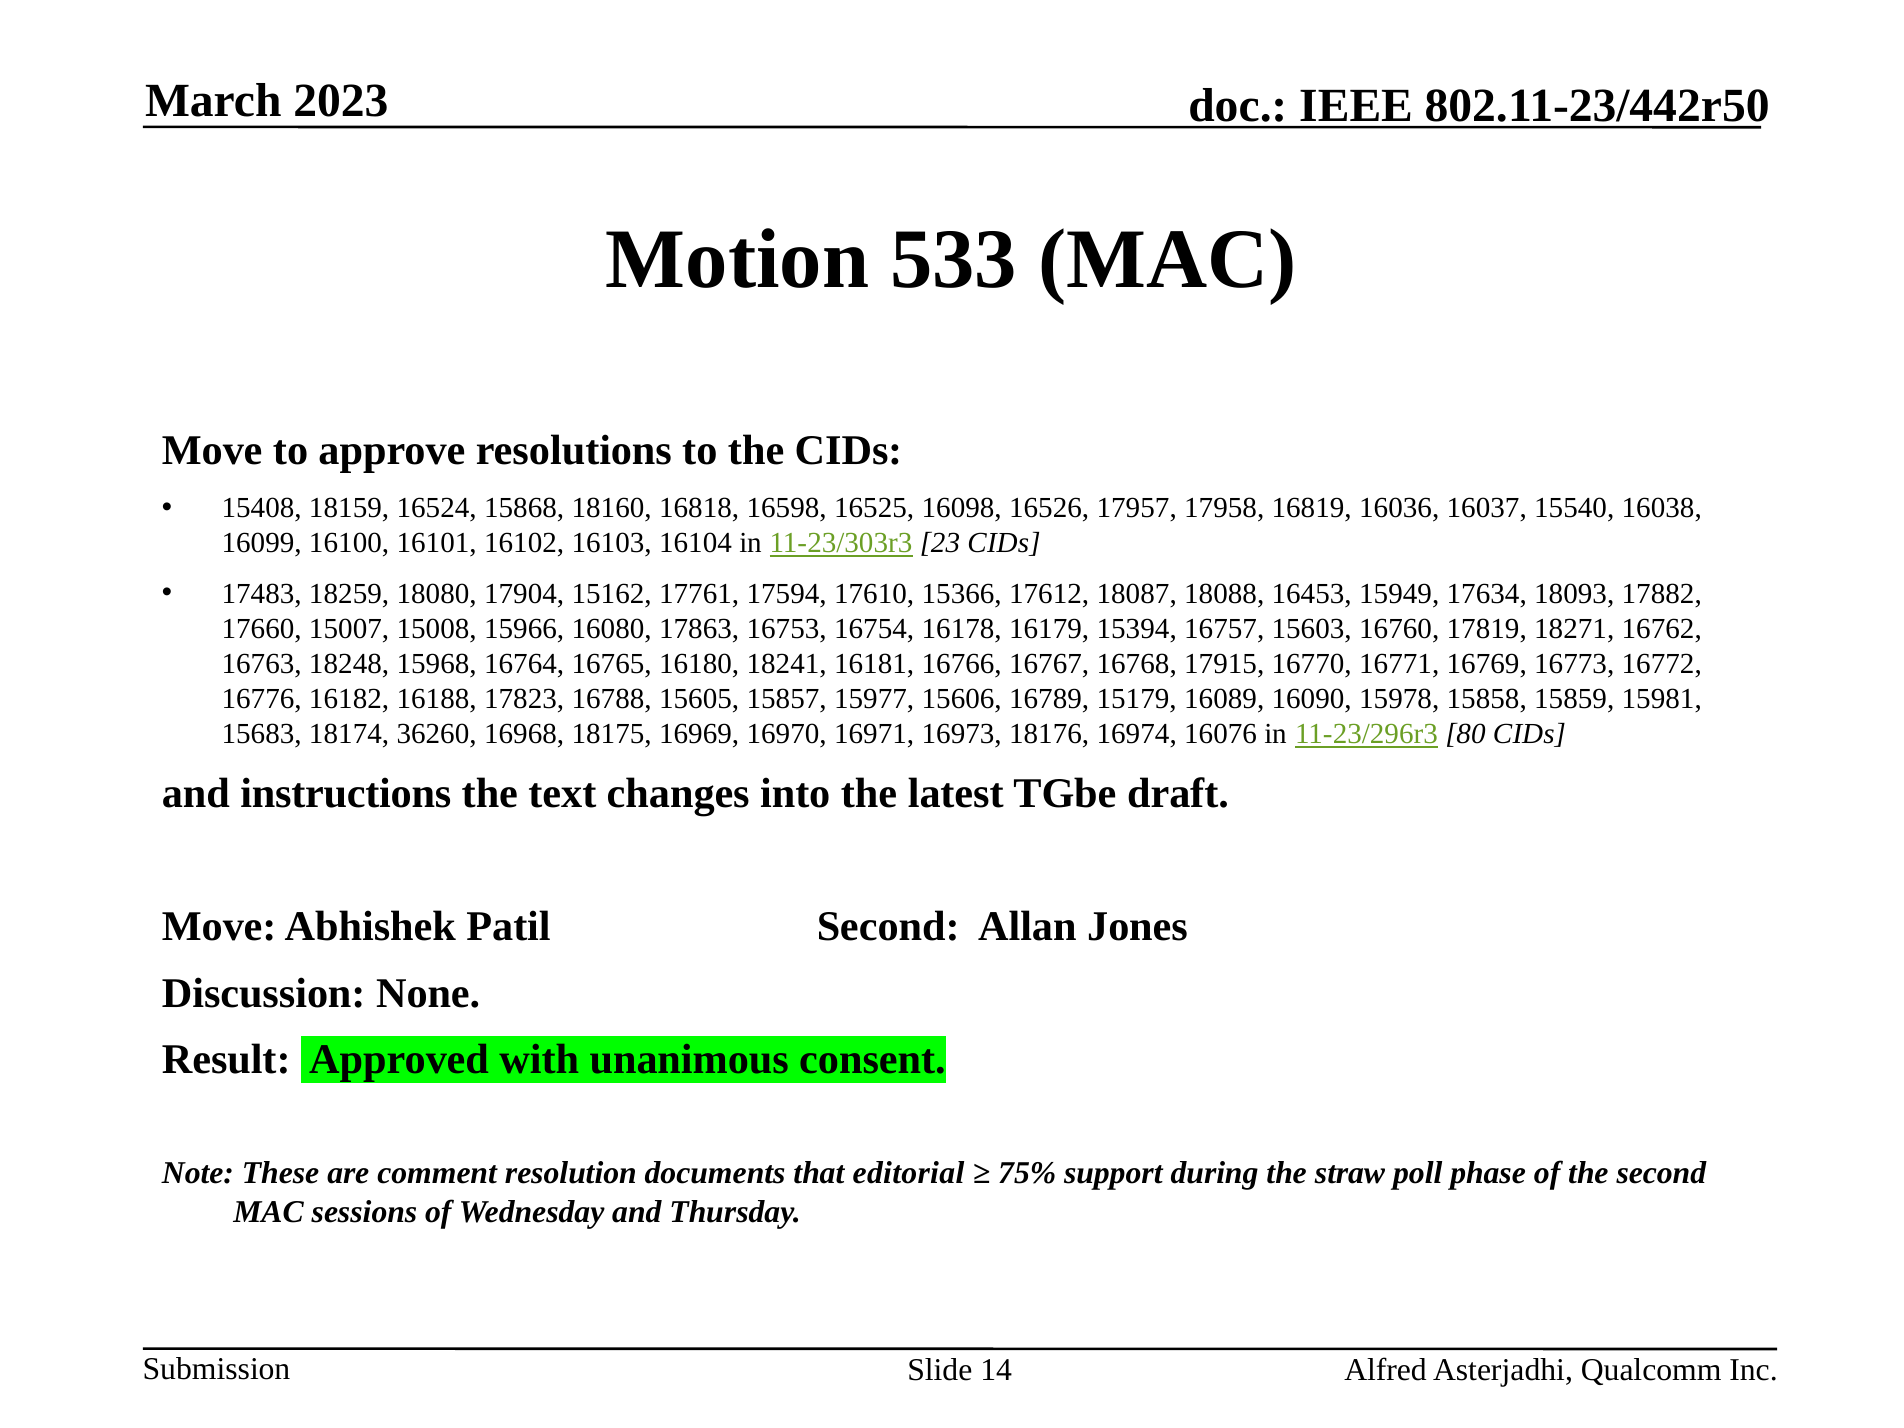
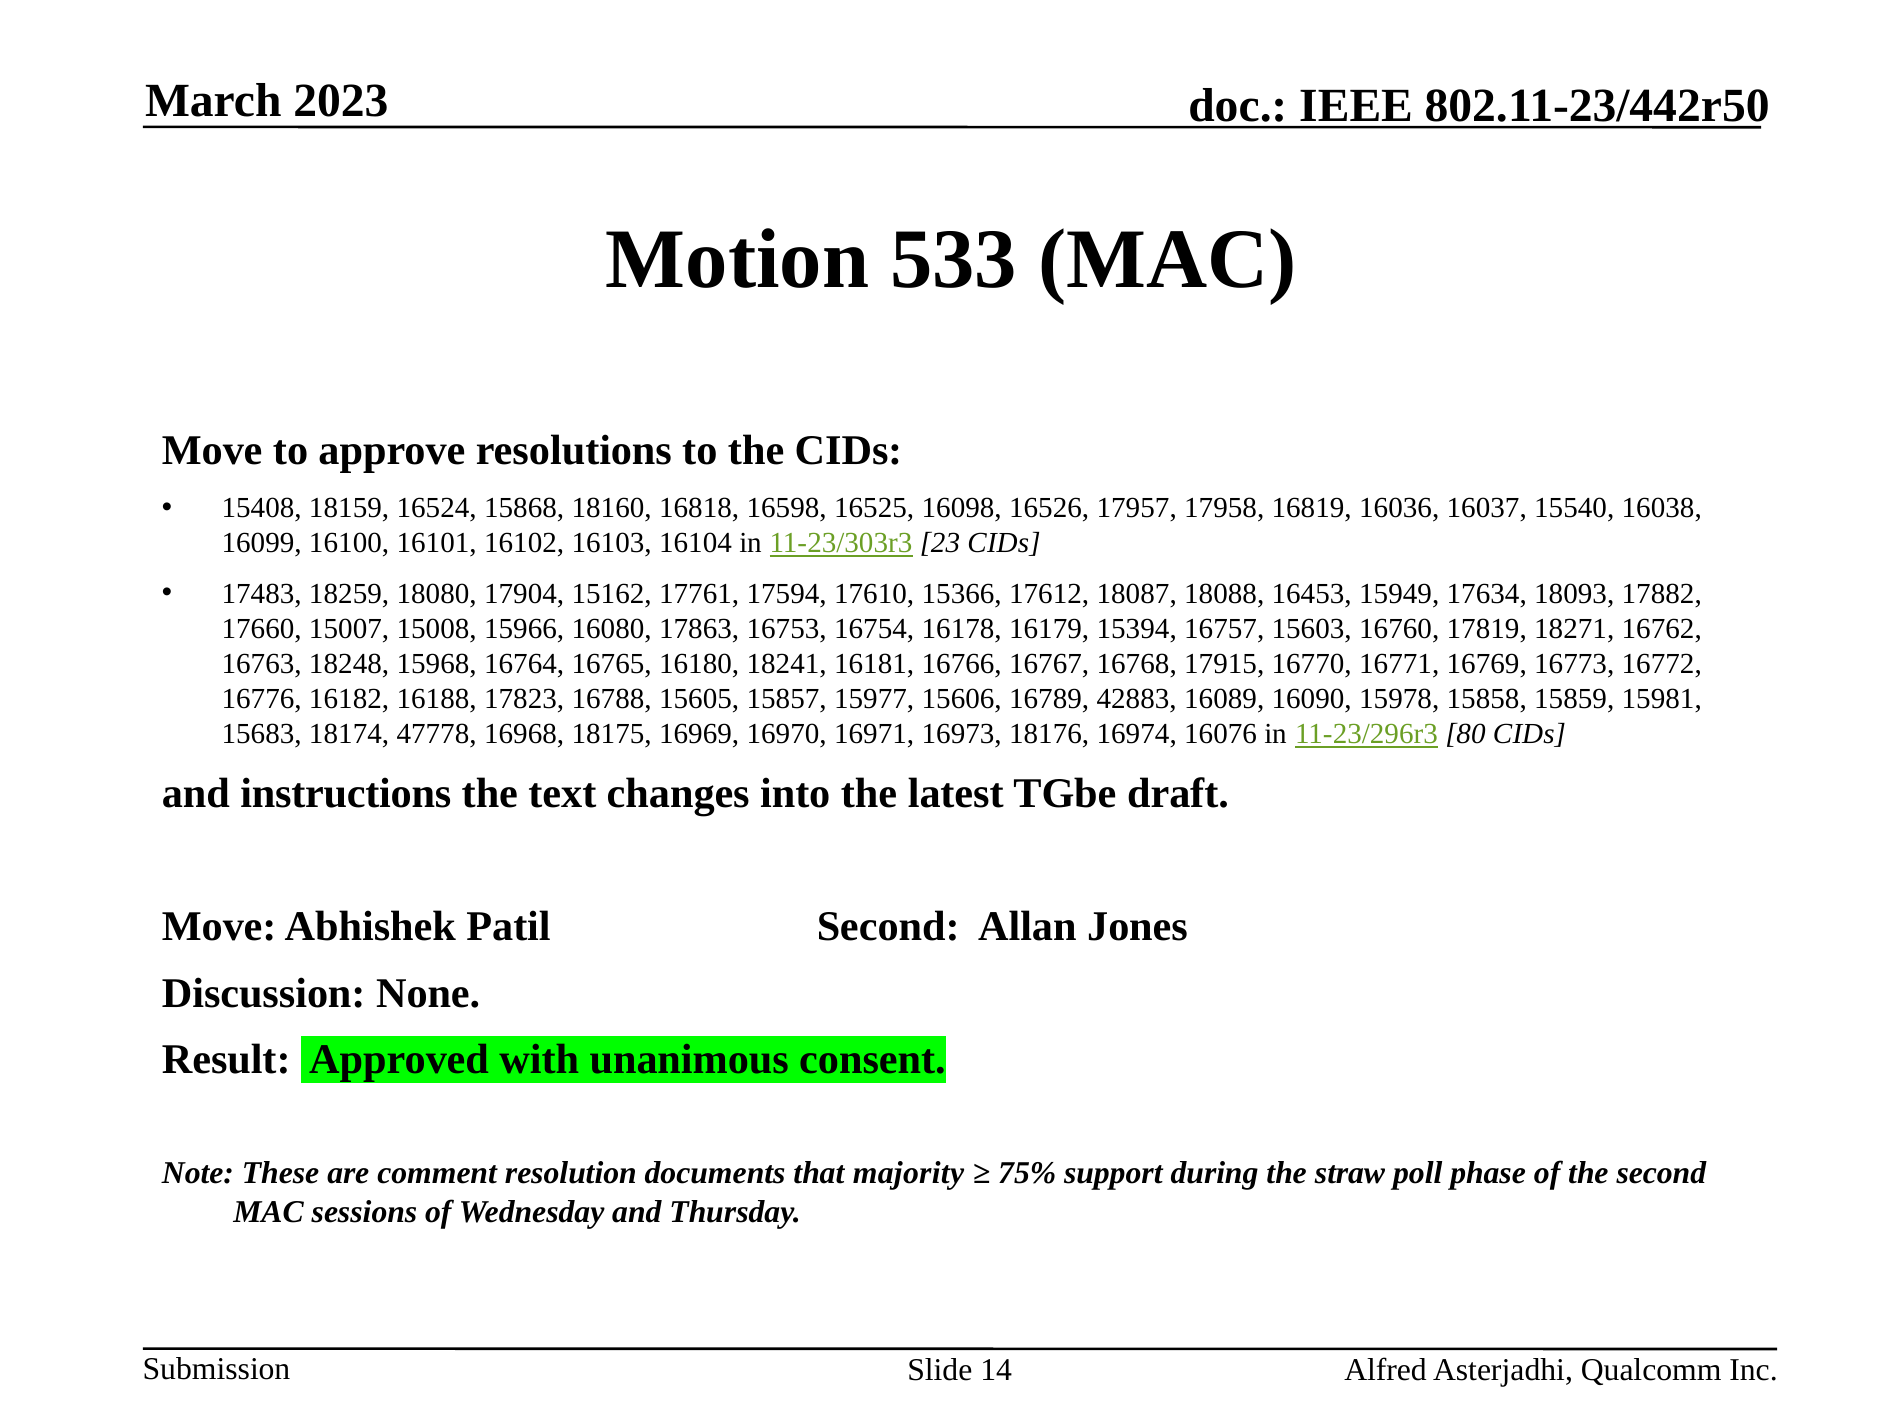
15179: 15179 -> 42883 (1137, 699)
36260: 36260 -> 47778 (437, 734)
editorial: editorial -> majority (908, 1173)
